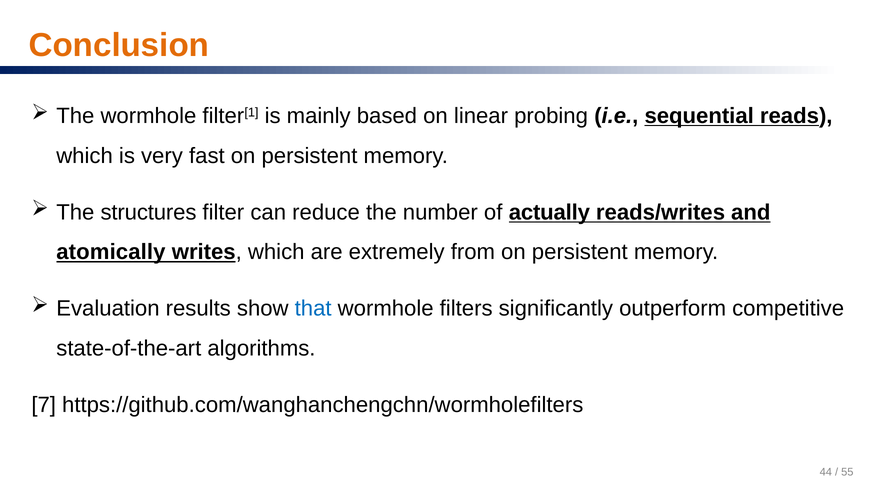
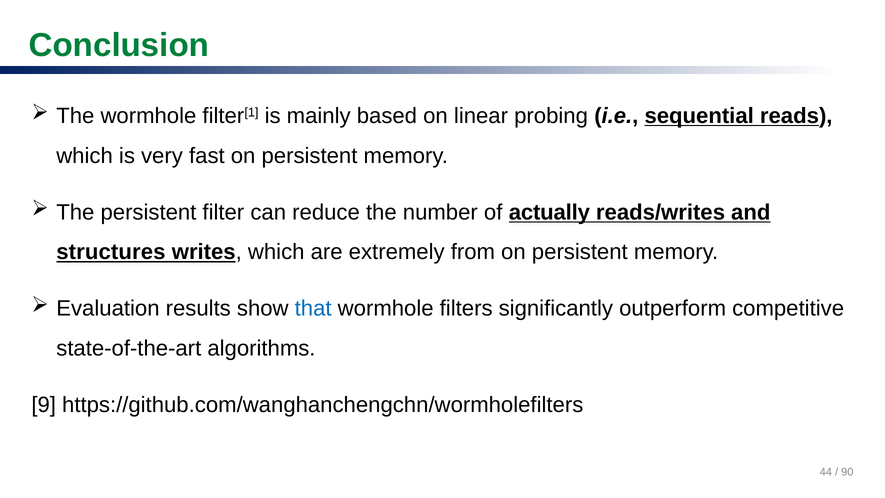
Conclusion colour: orange -> green (119, 45)
The structures: structures -> persistent (148, 212)
atomically: atomically -> structures (111, 252)
7: 7 -> 9 (44, 405)
55: 55 -> 90 (847, 472)
